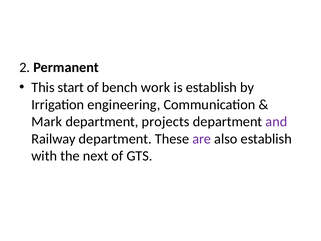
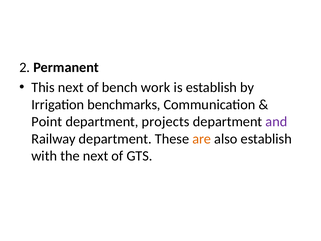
This start: start -> next (71, 87)
engineering: engineering -> benchmarks (124, 104)
Mark: Mark -> Point (47, 122)
are colour: purple -> orange (202, 139)
